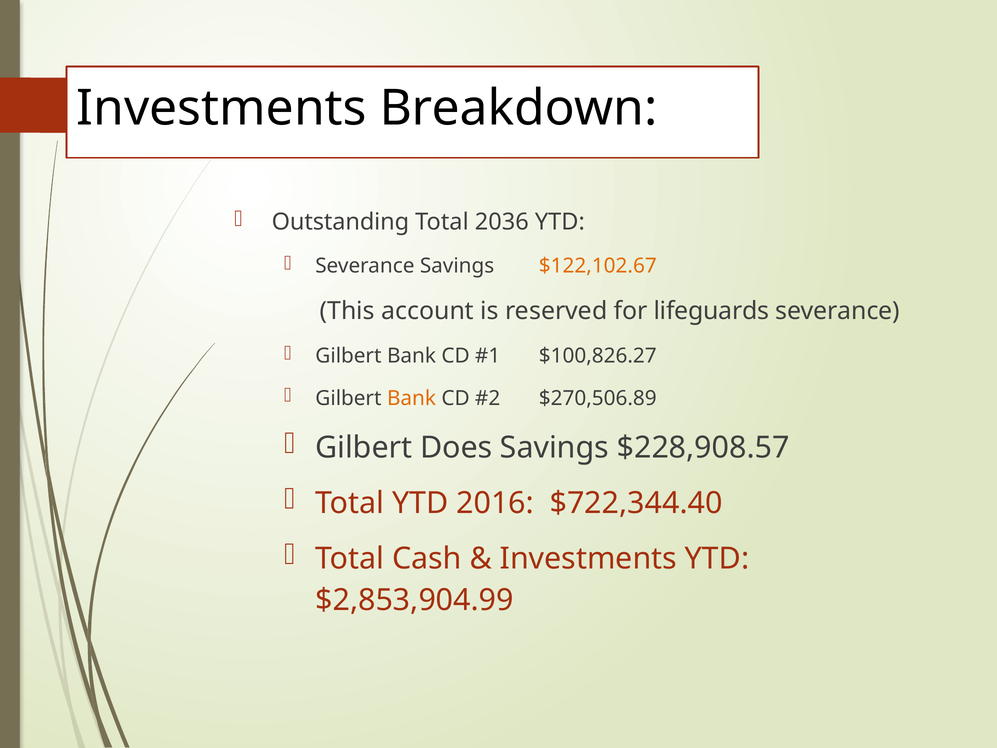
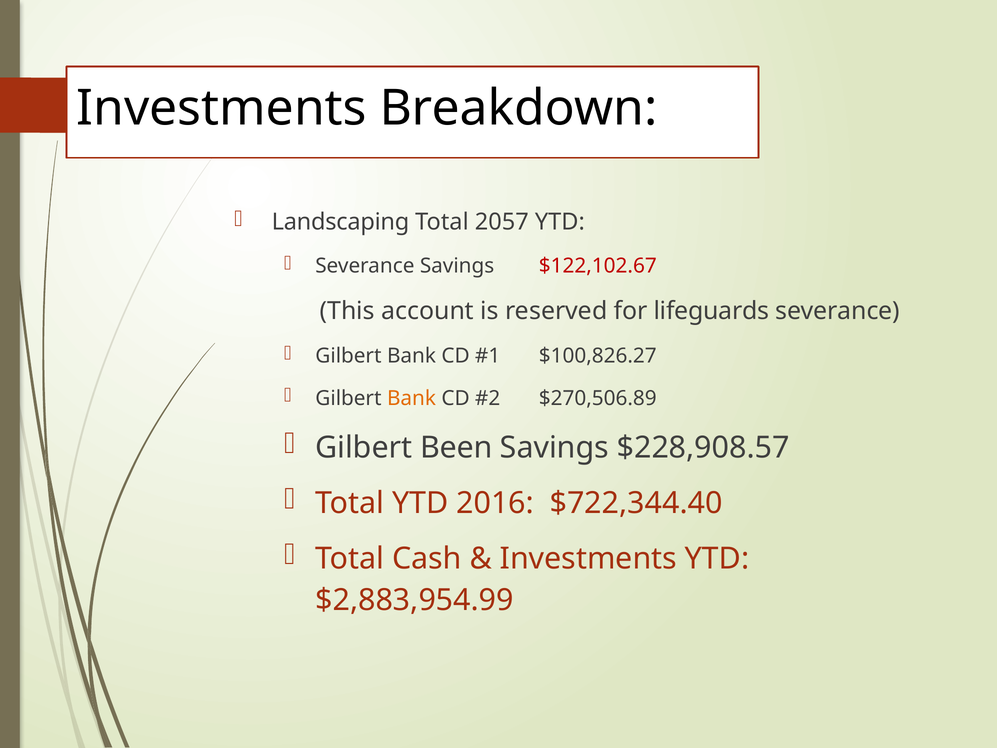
Outstanding: Outstanding -> Landscaping (340, 222)
2036: 2036 -> 2057 (502, 222)
$122,102.67 colour: orange -> red (598, 266)
Does: Does -> Been (456, 448)
$2,853,904.99: $2,853,904.99 -> $2,883,954.99 (414, 600)
